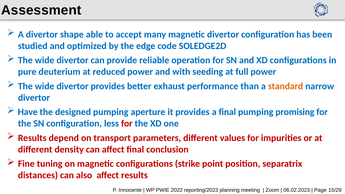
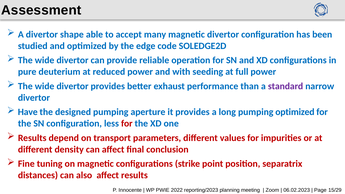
standard colour: orange -> purple (286, 86)
a final: final -> long (227, 112)
pumping promising: promising -> optimized (295, 112)
